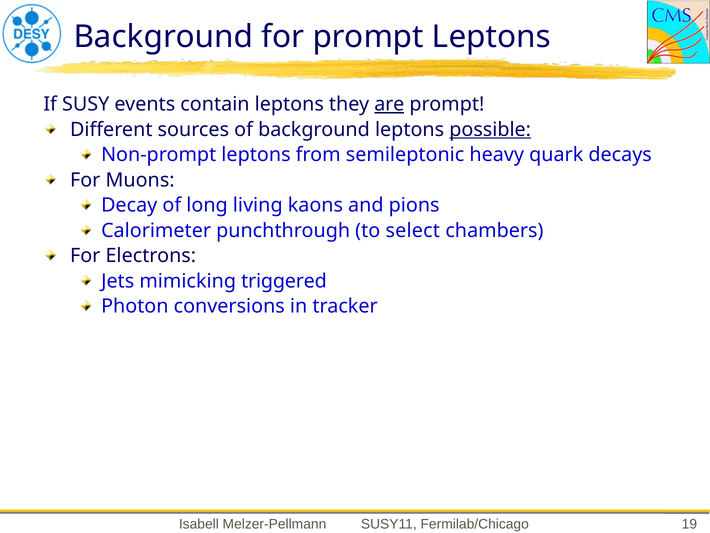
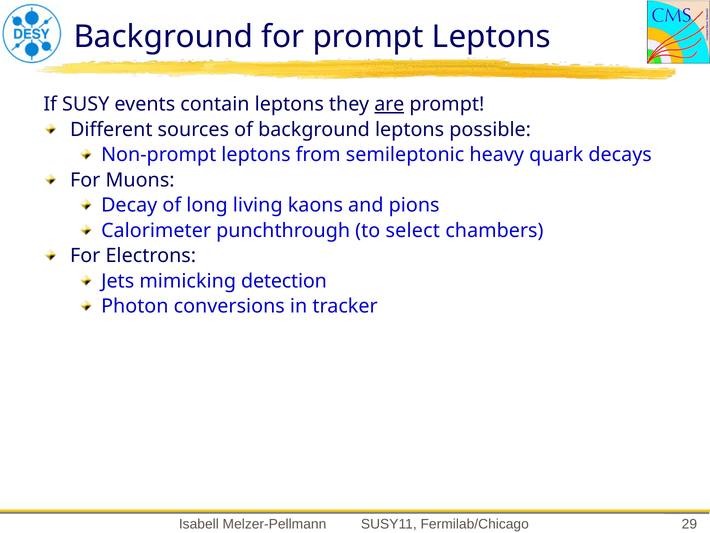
possible underline: present -> none (490, 129)
triggered: triggered -> detection (284, 281)
19: 19 -> 29 (689, 524)
